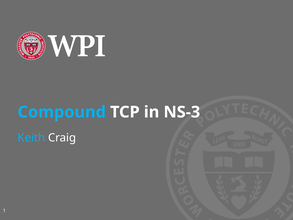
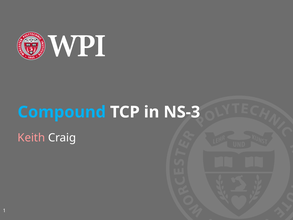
Keith colour: light blue -> pink (31, 138)
